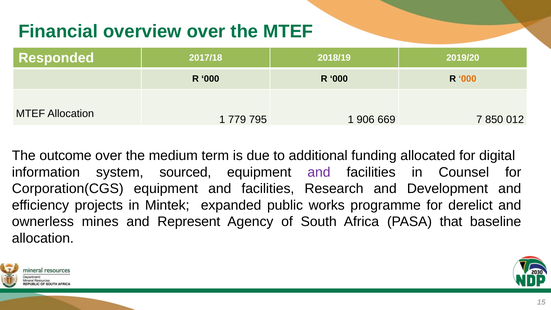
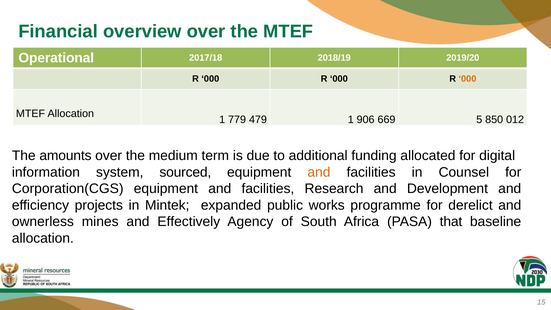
Responded: Responded -> Operational (56, 58)
795: 795 -> 479 (258, 120)
7: 7 -> 5 (479, 120)
outcome: outcome -> amounts (65, 156)
and colour: purple -> orange (319, 172)
Represent: Represent -> Effectively (189, 222)
